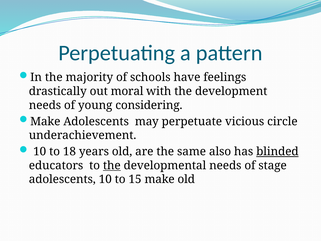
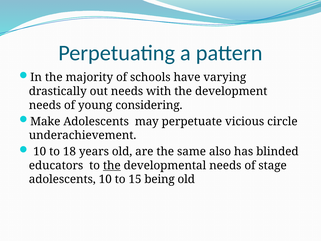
feelings: feelings -> varying (225, 77)
out moral: moral -> needs (127, 91)
blinded underline: present -> none (277, 151)
15 make: make -> being (160, 179)
